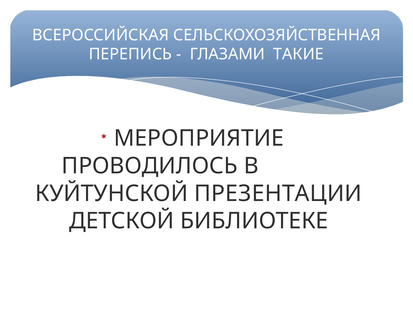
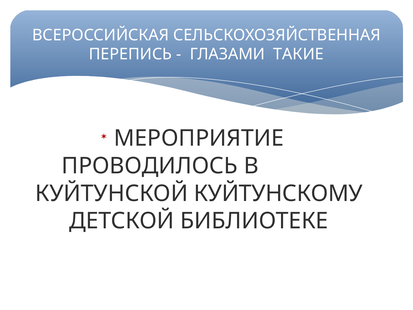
ПРЕЗЕНТАЦИИ: ПРЕЗЕНТАЦИИ -> КУЙТУНСКОМУ (278, 193)
